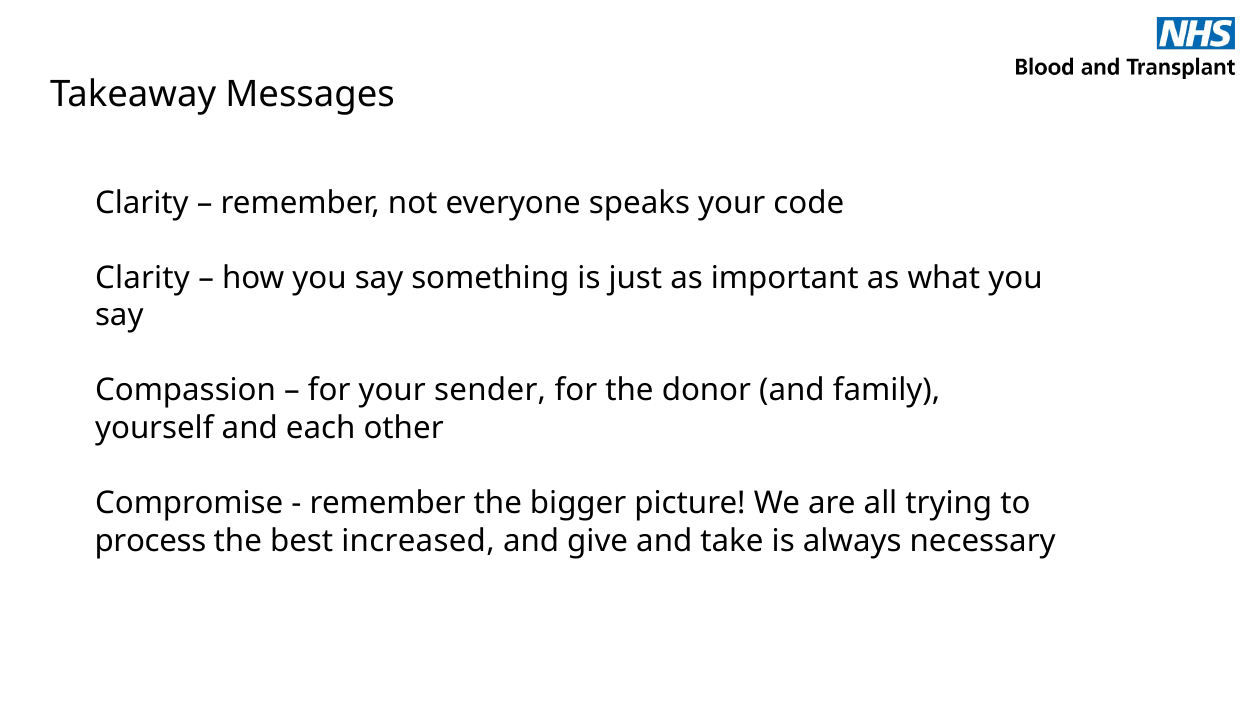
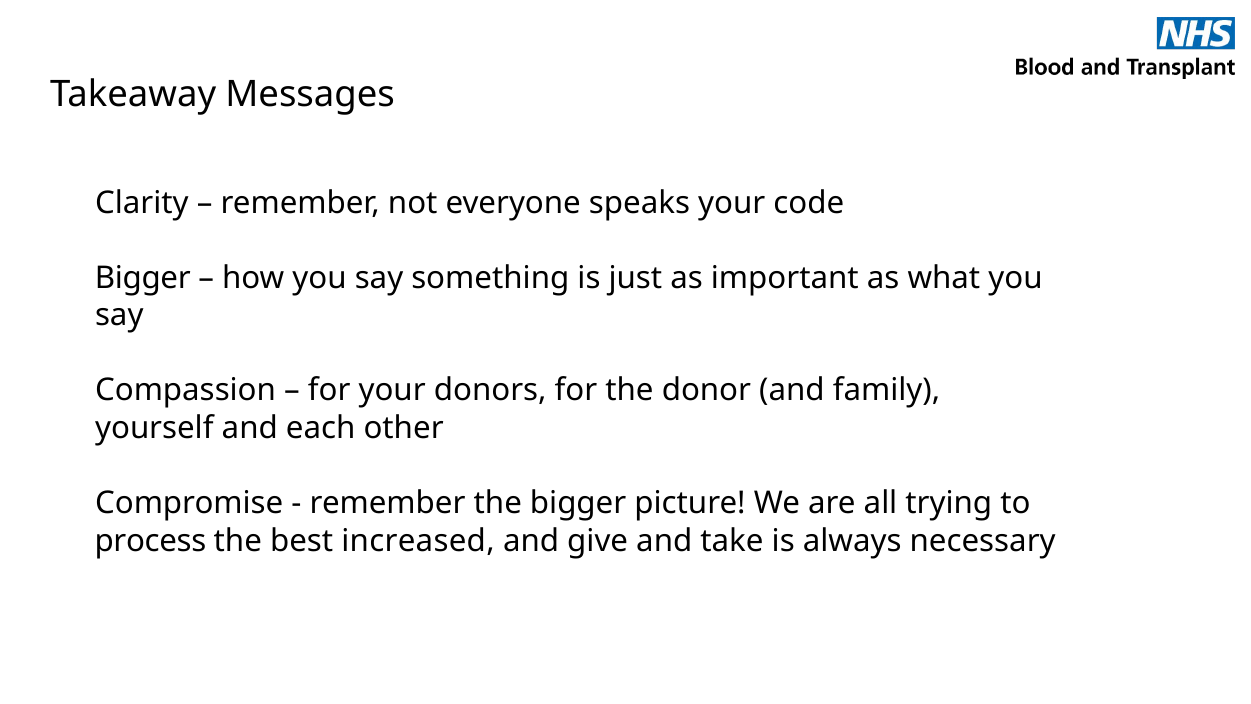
Clarity: Clarity -> Bigger (143, 278)
sender: sender -> donors (490, 390)
